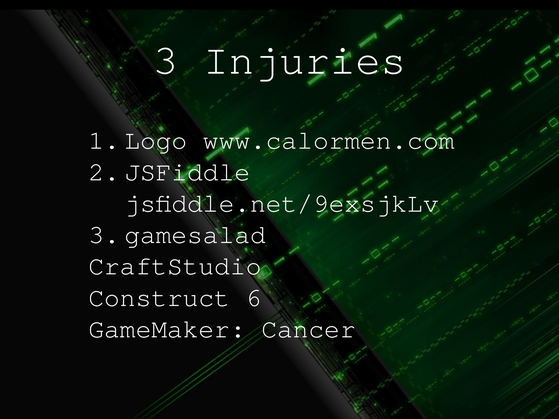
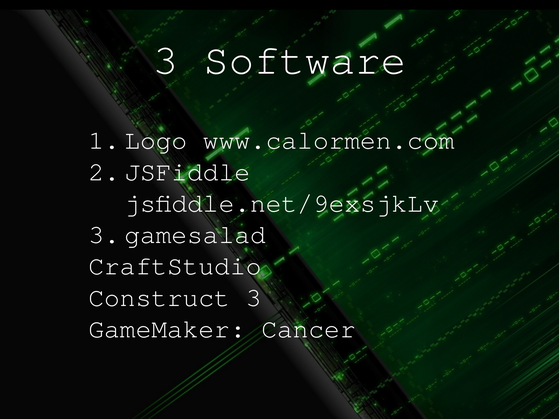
Injuries: Injuries -> Software (305, 60)
Construct 6: 6 -> 3 (254, 298)
